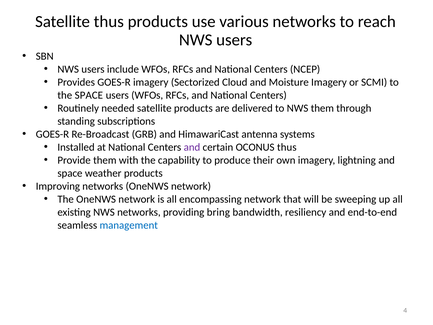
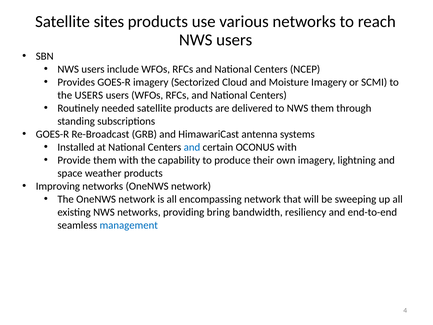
Satellite thus: thus -> sites (109, 22)
the SPACE: SPACE -> USERS (89, 95)
and colour: purple -> blue (192, 147)
OCONUS thus: thus -> with (287, 147)
